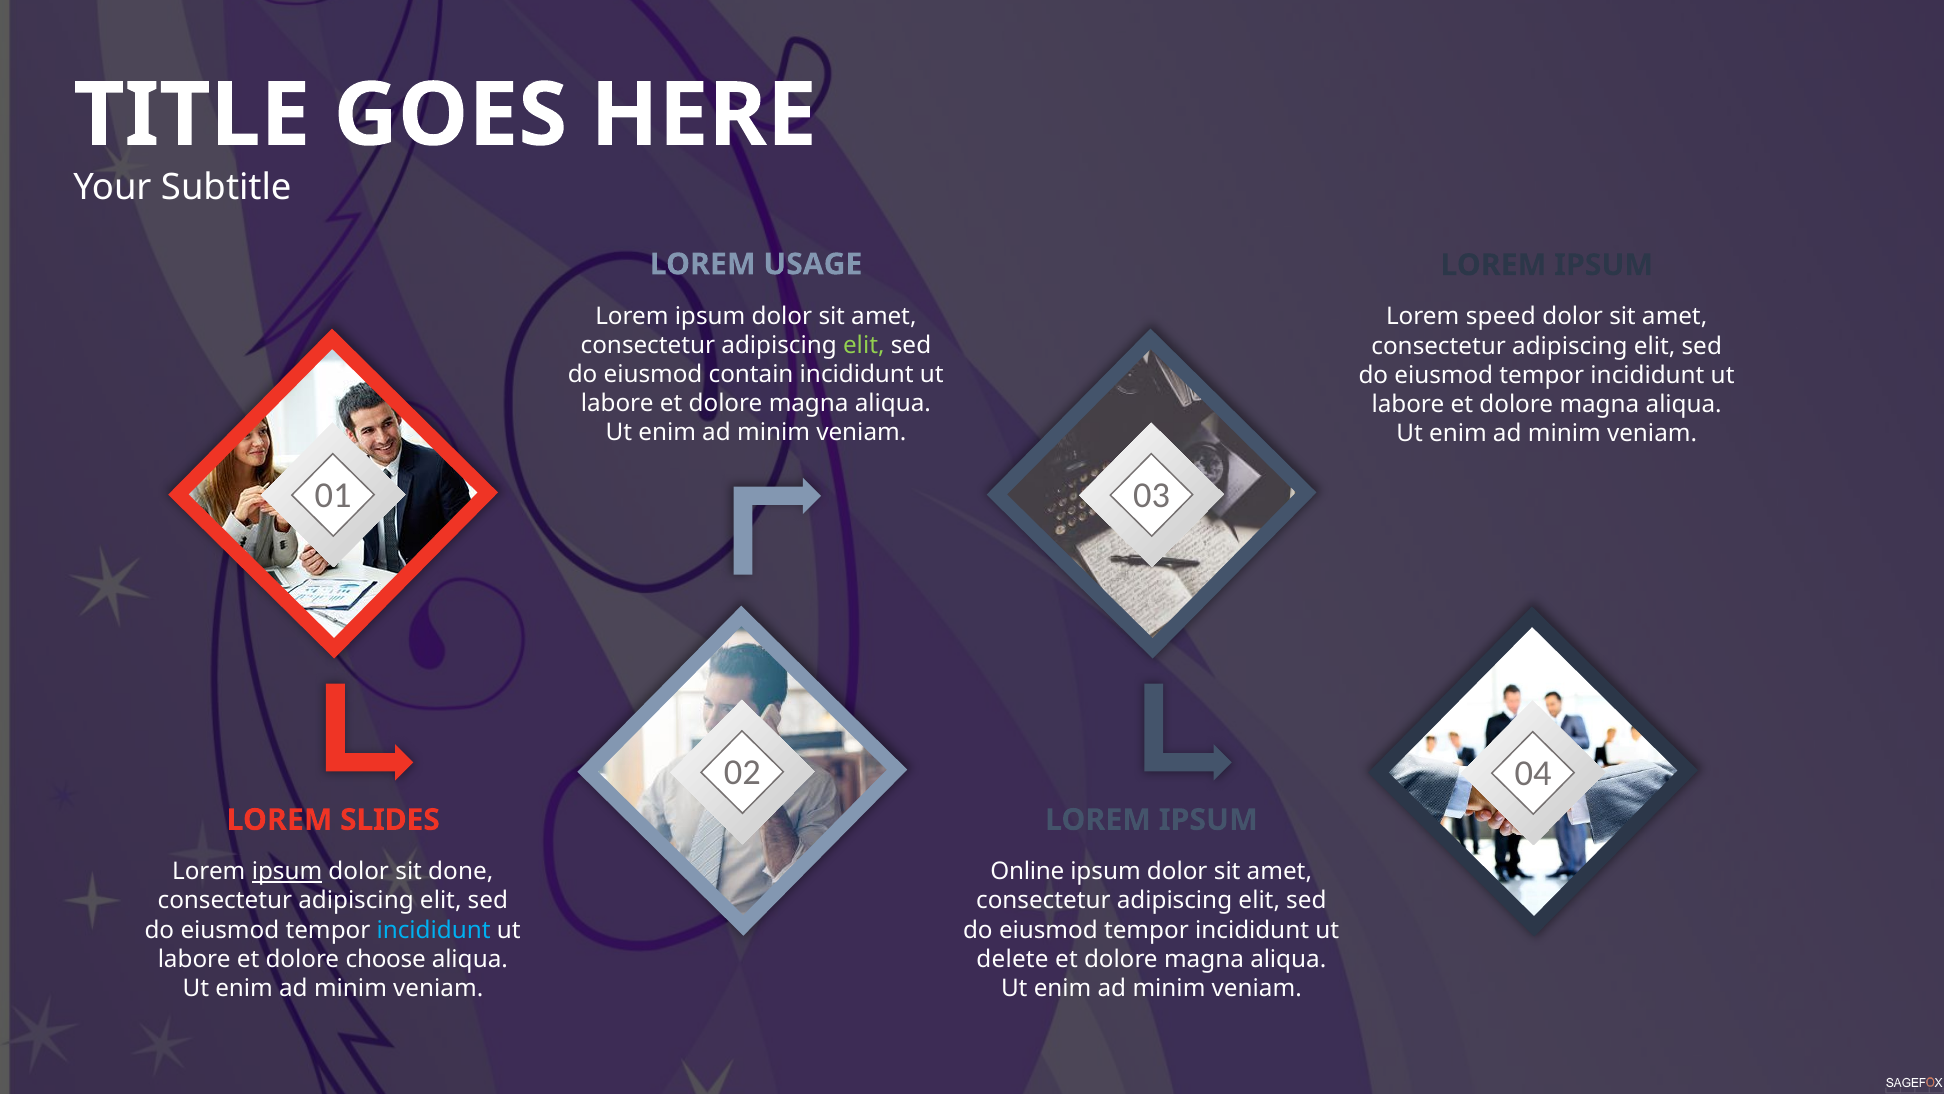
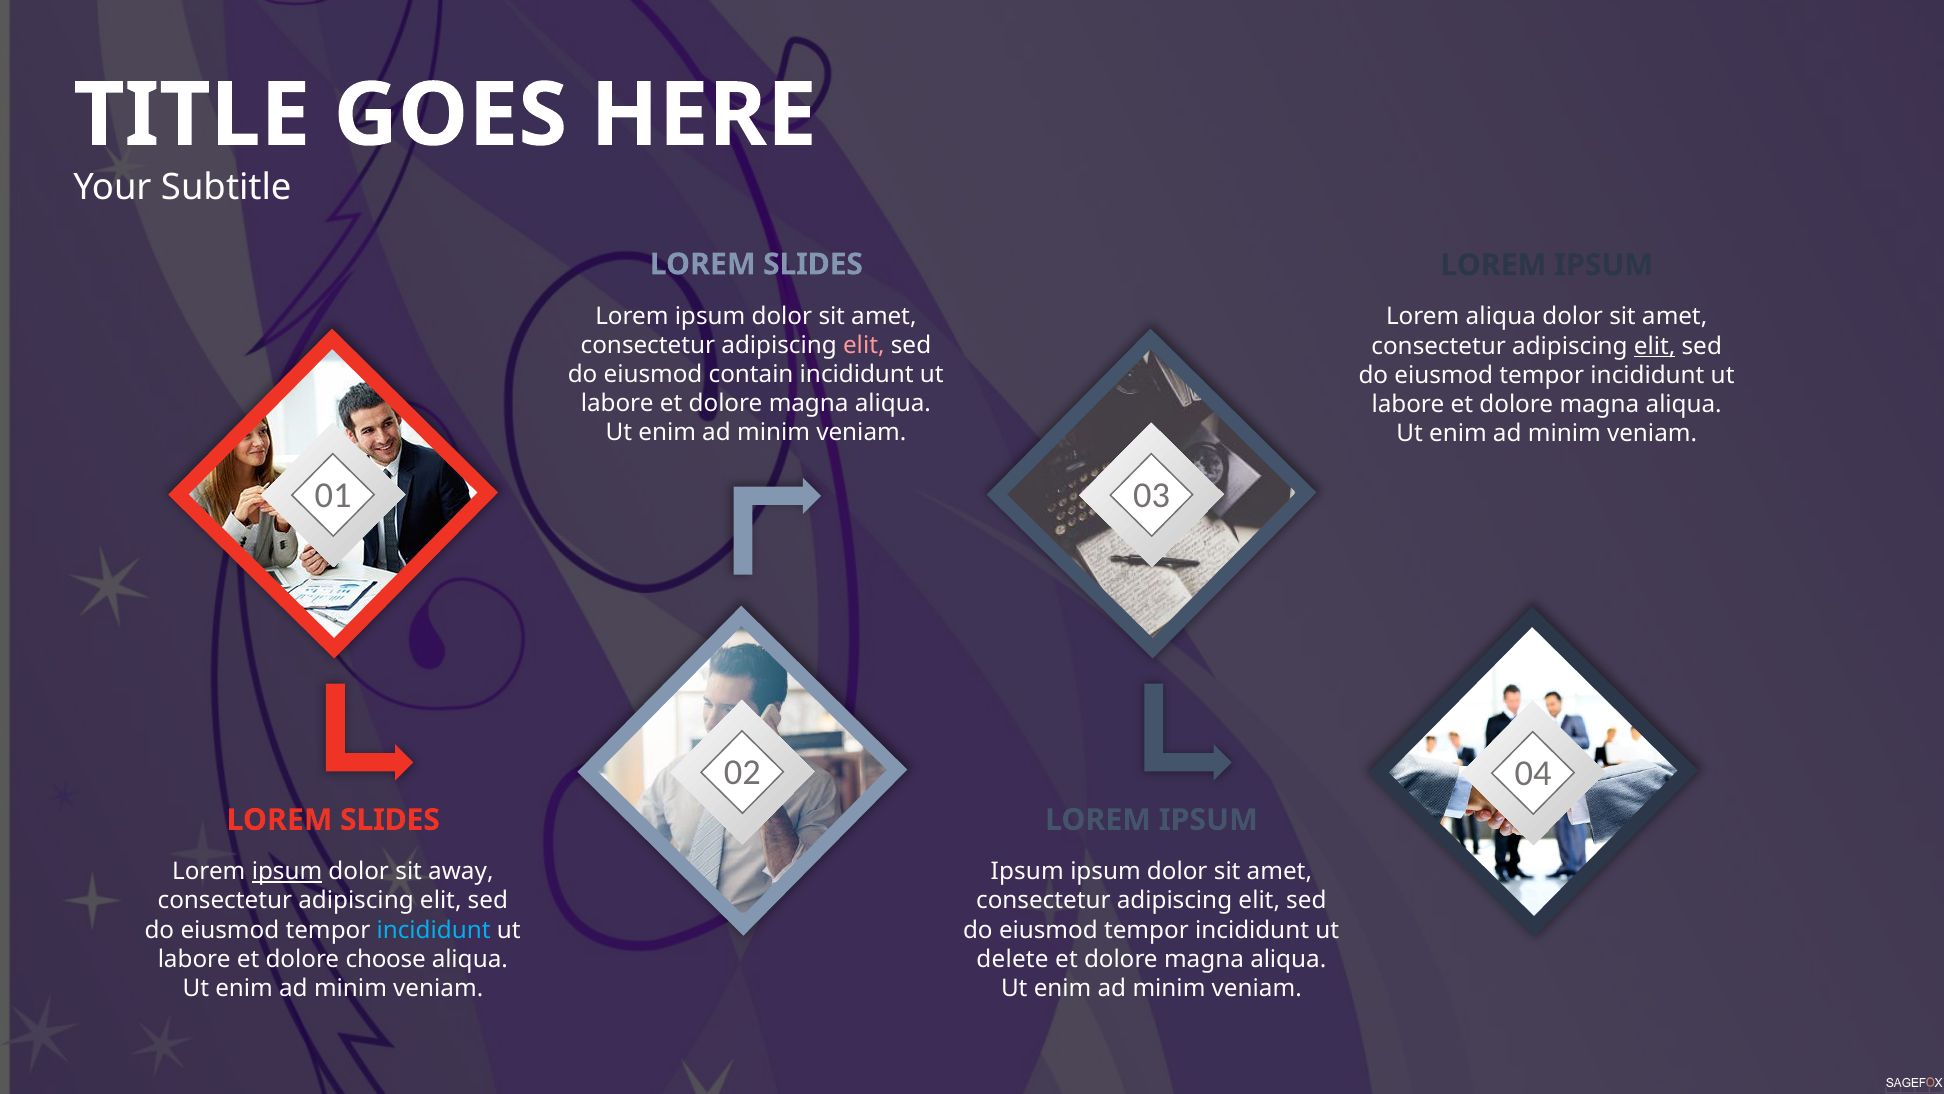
USAGE: USAGE -> SLIDES (813, 264)
Lorem speed: speed -> aliqua (1501, 317)
elit colour: light green -> pink (864, 345)
elit underline: none -> present (1655, 346)
done: done -> away (461, 871)
Online: Online -> Ipsum (1027, 871)
